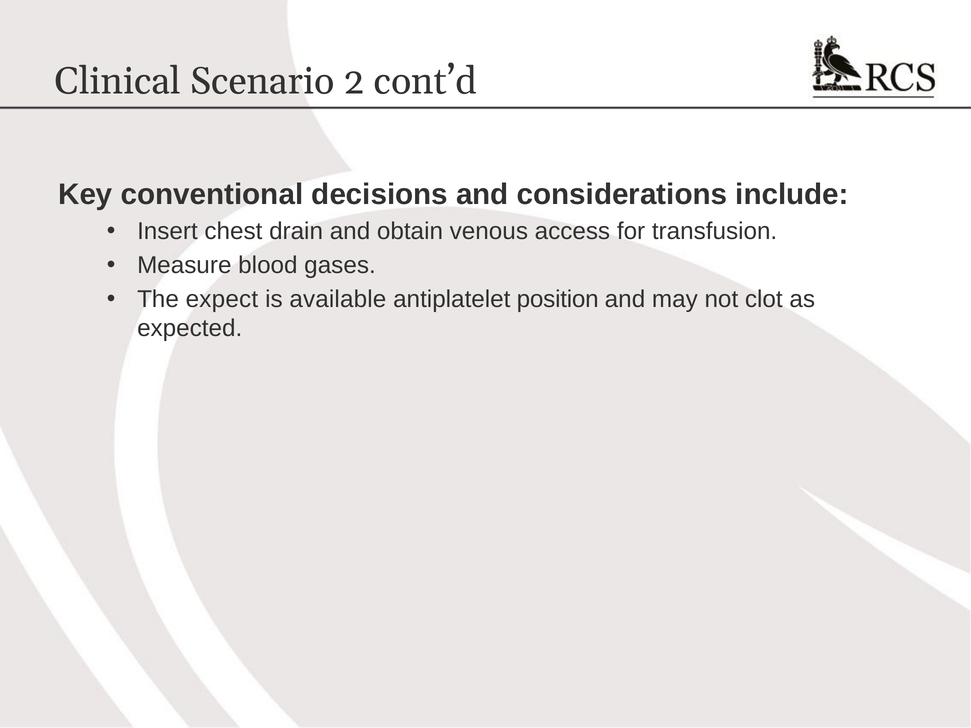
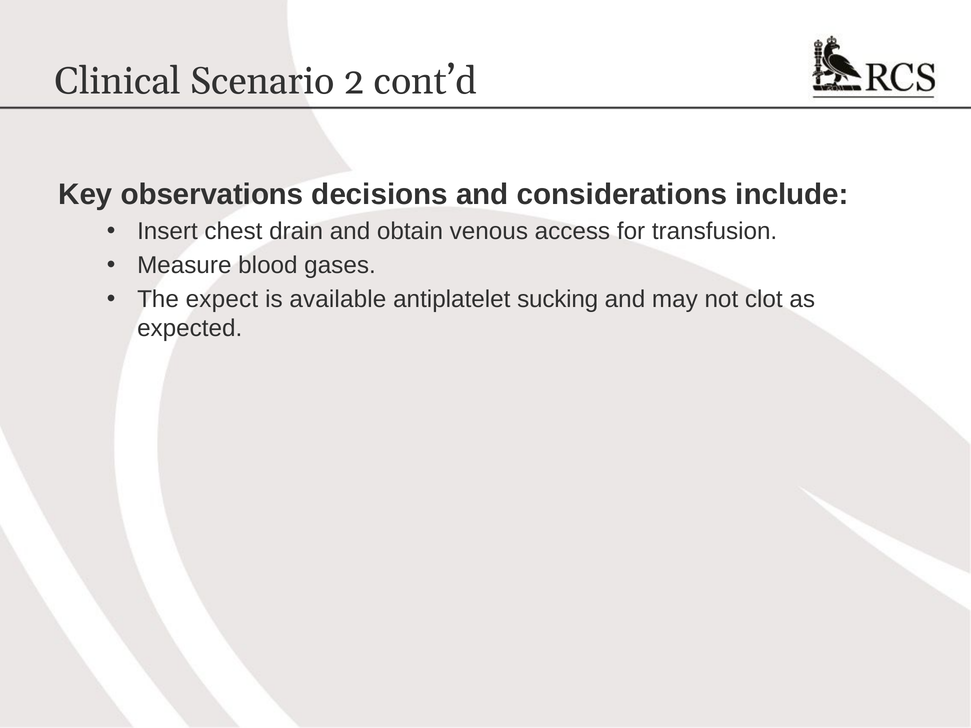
conventional: conventional -> observations (212, 195)
position: position -> sucking (558, 299)
